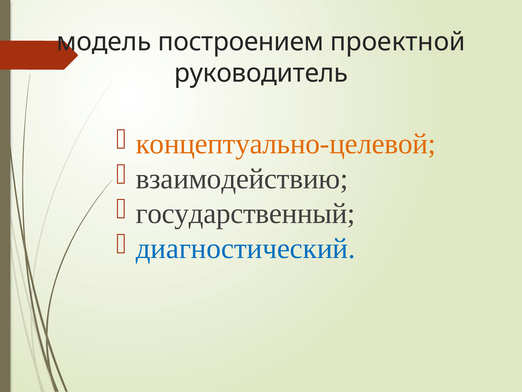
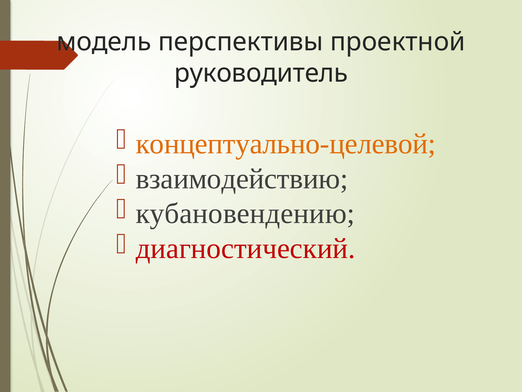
построением: построением -> перспективы (241, 42)
государственный: государственный -> кубановендению (245, 213)
диагностический colour: blue -> red (246, 248)
